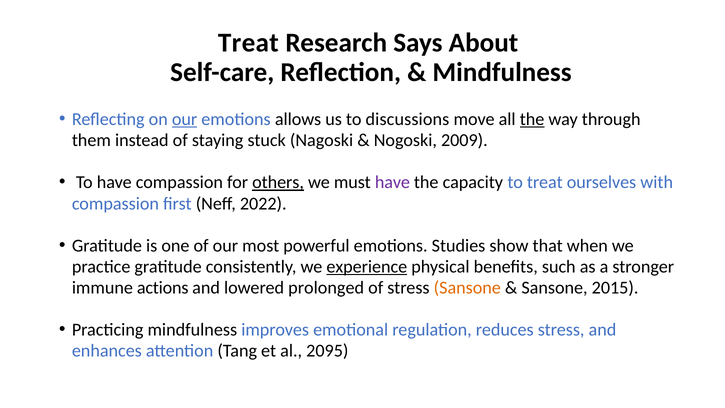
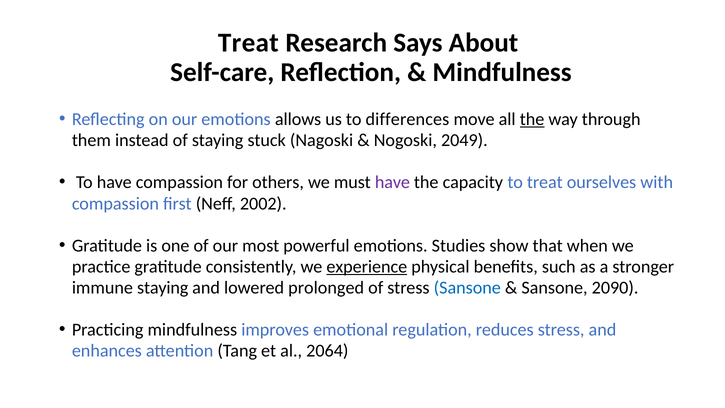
our underline: present -> none (185, 119)
discussions: discussions -> differences (407, 119)
2009: 2009 -> 2049 (464, 140)
others underline: present -> none (278, 182)
2022: 2022 -> 2002 (263, 203)
immune actions: actions -> staying (163, 288)
Sansone colour: orange -> blue (467, 288)
2015: 2015 -> 2090 (615, 288)
2095: 2095 -> 2064 (327, 351)
